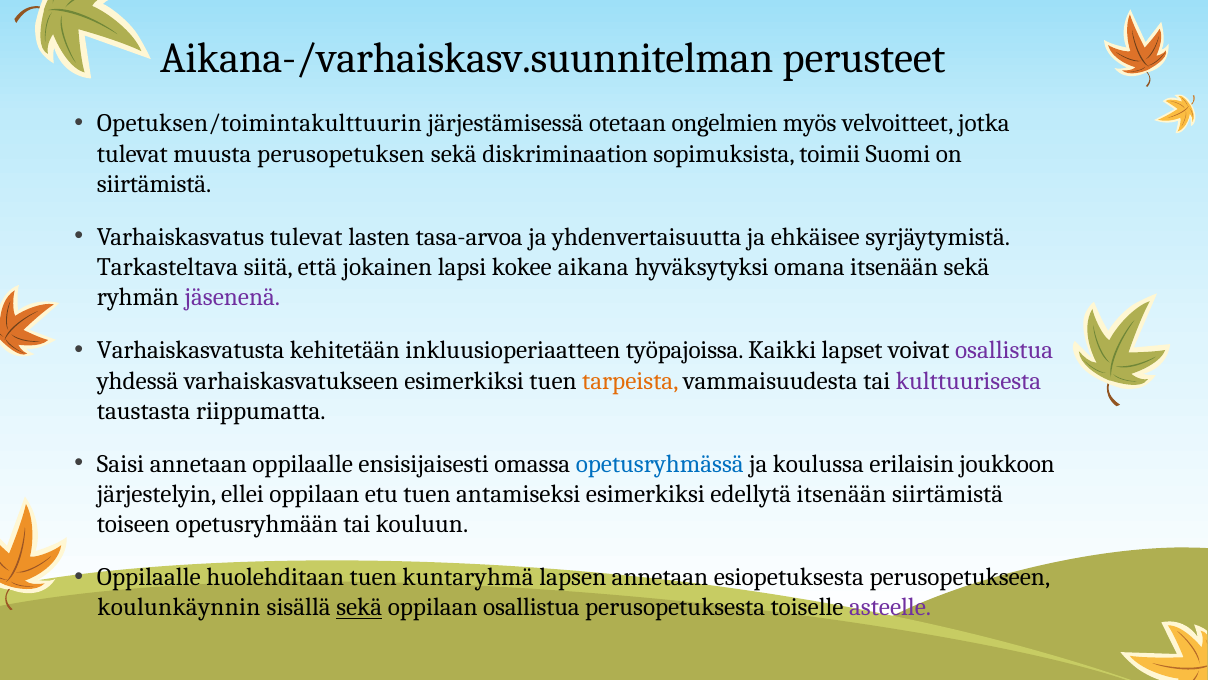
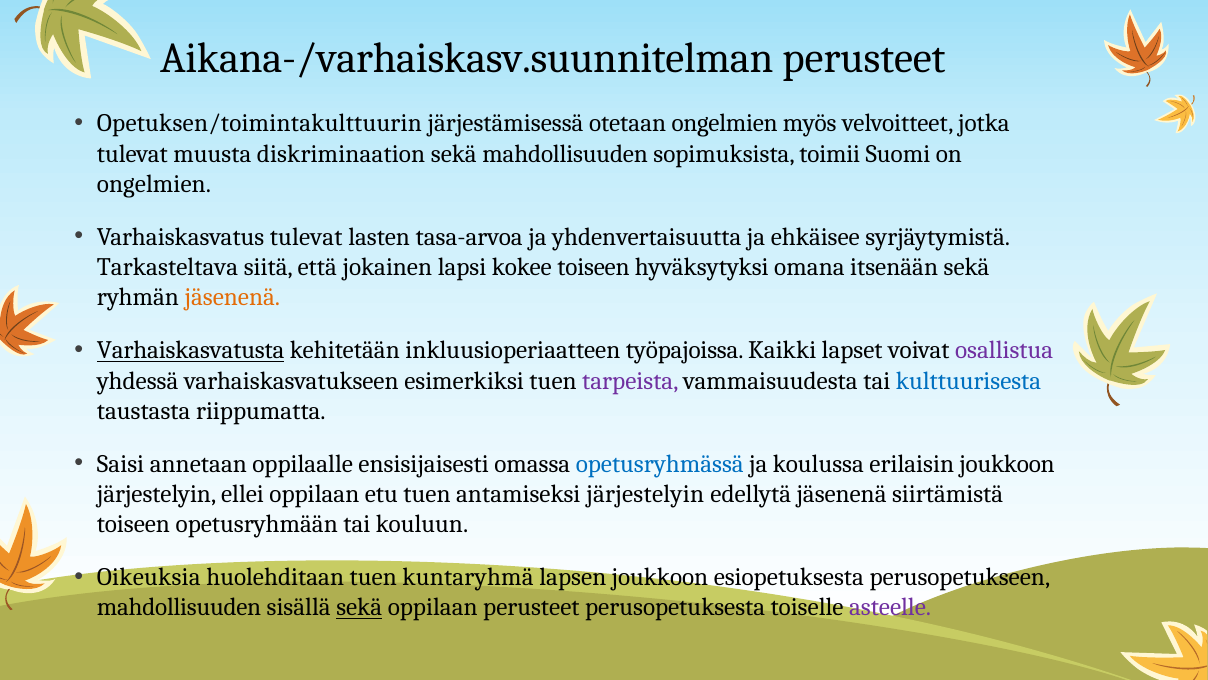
perusopetuksen: perusopetuksen -> diskriminaation (341, 154)
sekä diskriminaation: diskriminaation -> mahdollisuuden (565, 154)
siirtämistä: siirtämistä -> ongelmien (154, 184)
kokee aikana: aikana -> toiseen (594, 267)
jäsenenä colour: purple -> orange (232, 297)
Varhaiskasvatusta underline: none -> present (191, 350)
tarpeista colour: orange -> purple (630, 380)
kulttuurisesta colour: purple -> blue (969, 380)
antamiseksi esimerkiksi: esimerkiksi -> järjestelyin (645, 494)
edellytä itsenään: itsenään -> jäsenenä (842, 494)
Oppilaalle: Oppilaalle -> Oikeuksia (149, 577)
lapsen annetaan: annetaan -> joukkoon (660, 577)
koulunkäynnin: koulunkäynnin -> mahdollisuuden (179, 607)
oppilaan osallistua: osallistua -> perusteet (531, 607)
